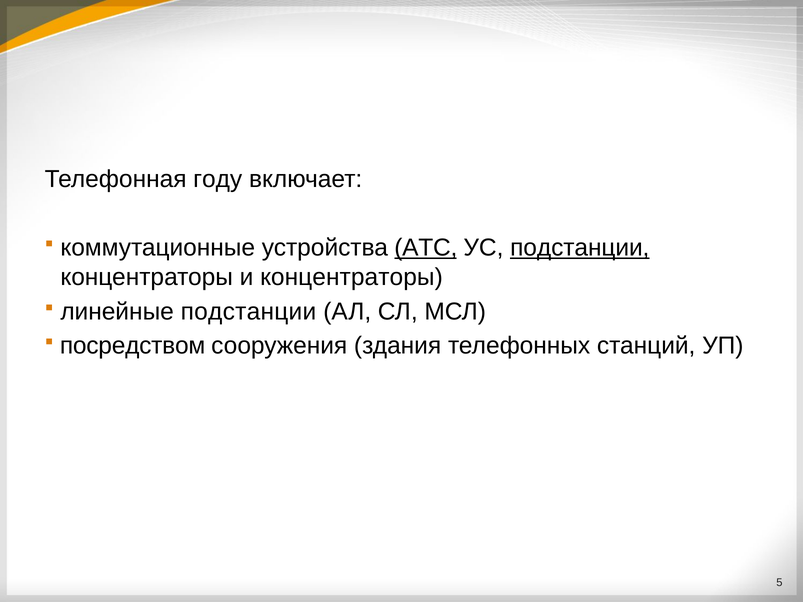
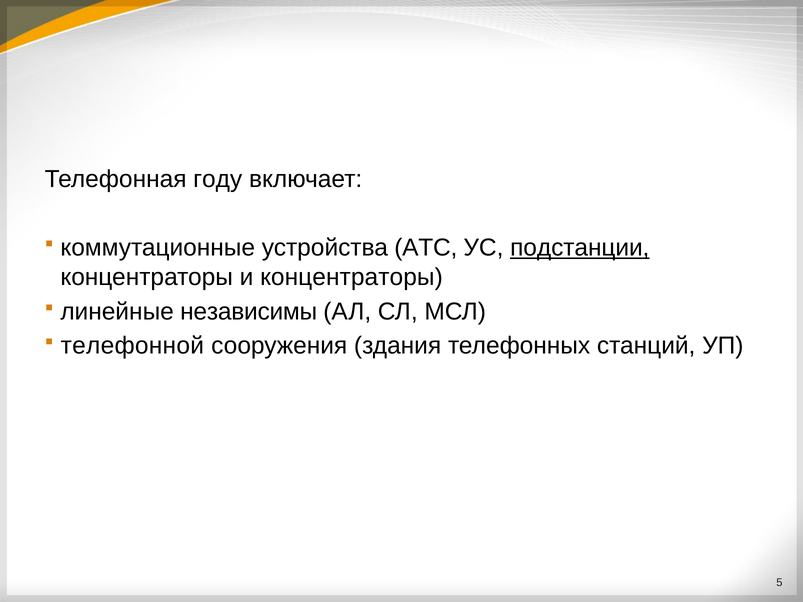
АТС underline: present -> none (426, 248)
линейные подстанции: подстанции -> независимы (249, 312)
посредством: посредством -> телефонной (132, 346)
